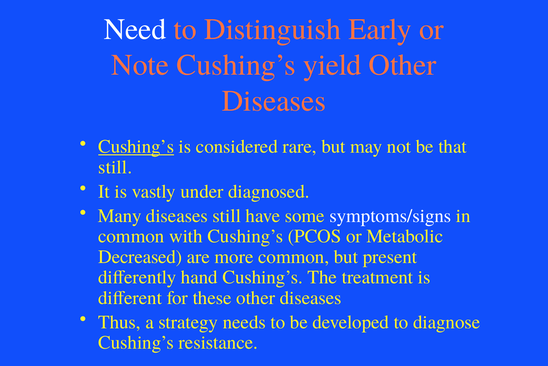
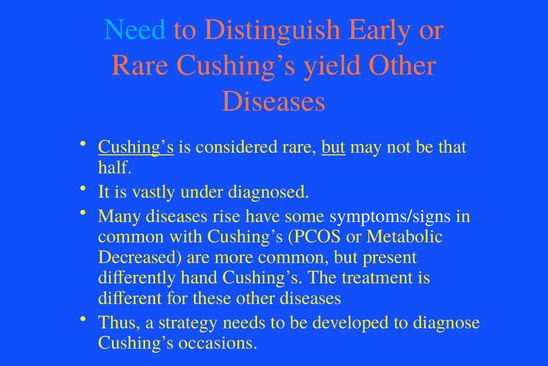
Need colour: white -> light blue (135, 29)
Note: Note -> Rare (140, 65)
but underline: none -> present (333, 146)
still: still -> half (115, 167)
diseases still: still -> rise (227, 215)
resistance: resistance -> occasions (218, 342)
